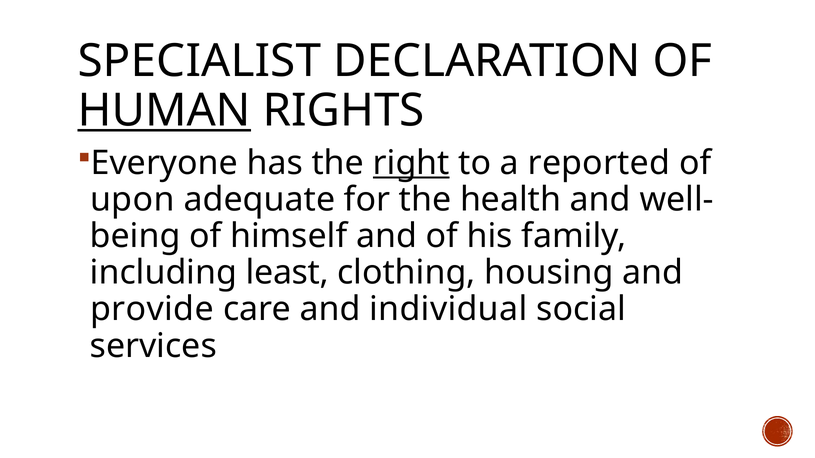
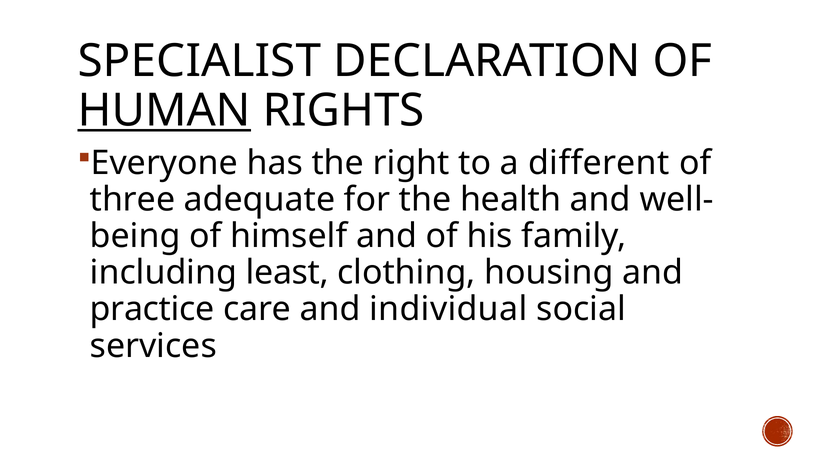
right underline: present -> none (411, 163)
reported: reported -> different (599, 163)
upon: upon -> three (133, 200)
provide: provide -> practice (152, 310)
